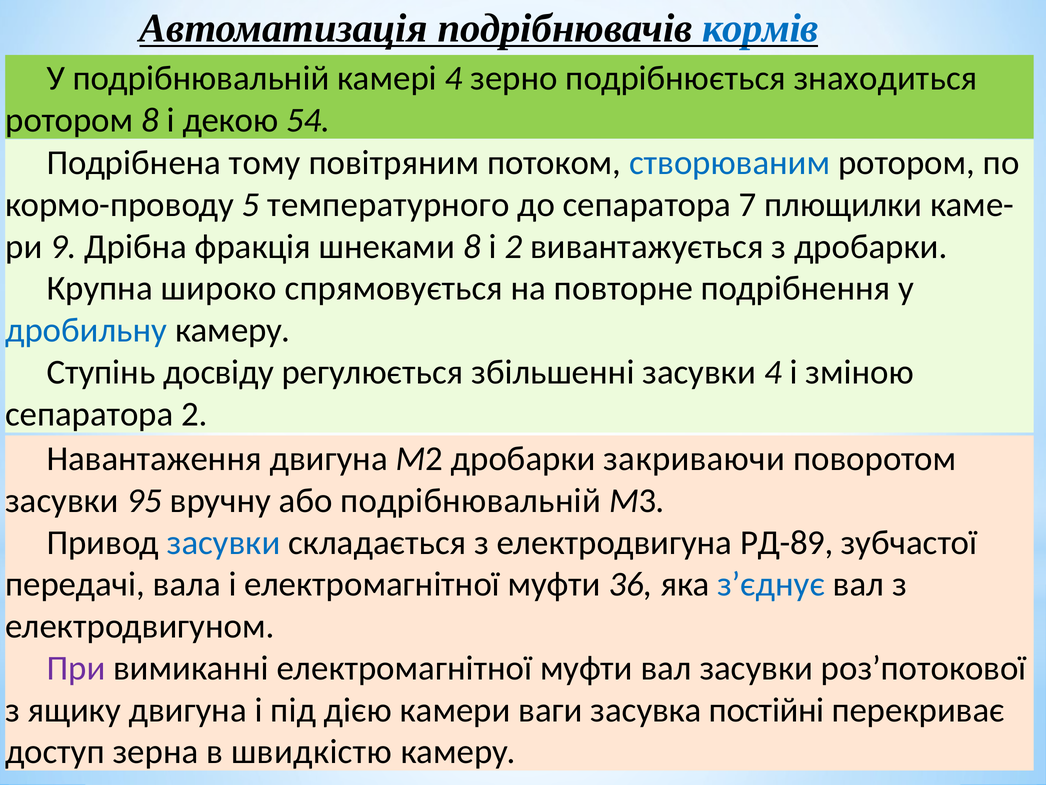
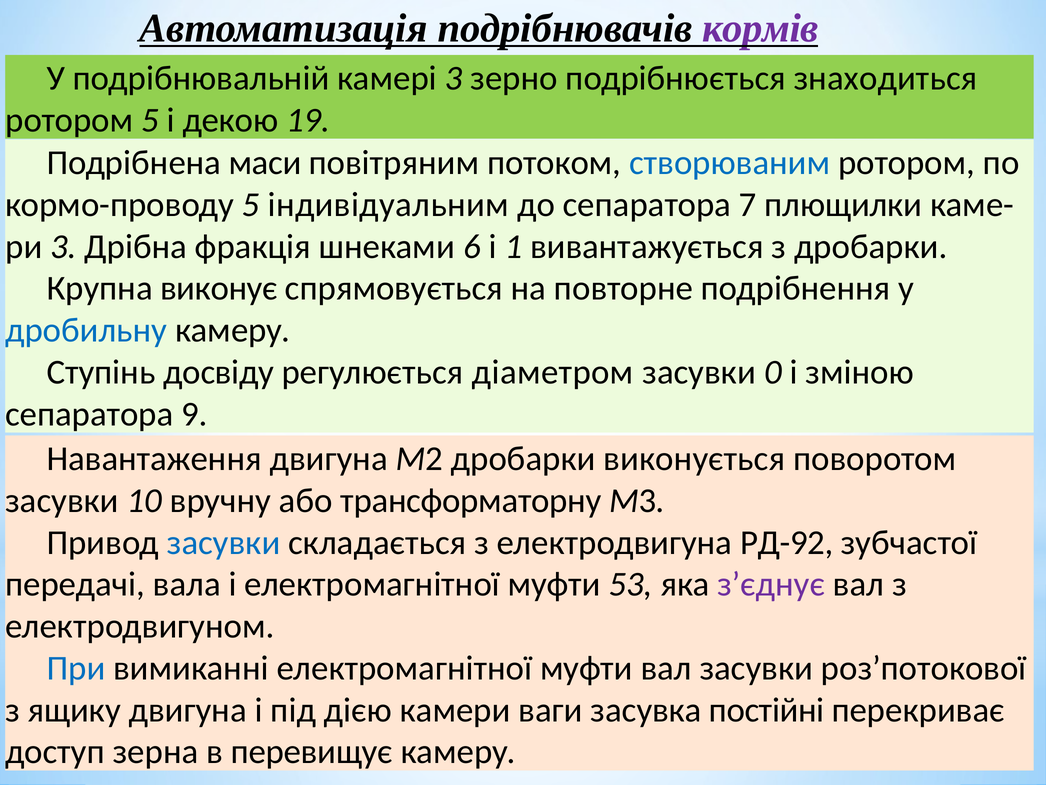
кормів colour: blue -> purple (760, 28)
камері 4: 4 -> 3 (454, 78)
ротором 8: 8 -> 5 (150, 120)
54: 54 -> 19 (308, 120)
тому: тому -> маси (265, 163)
температурного: температурного -> індивідуальним (388, 205)
9: 9 -> 3 (63, 246)
шнеками 8: 8 -> 6 (472, 246)
і 2: 2 -> 1 (513, 246)
широко: широко -> виконує (219, 288)
збільшенні: збільшенні -> діаметром (553, 372)
засувки 4: 4 -> 0 (773, 372)
сепаратора 2: 2 -> 9 (195, 414)
закриваючи: закриваючи -> виконується (694, 459)
95: 95 -> 10 (144, 500)
або подрібнювальній: подрібнювальній -> трансформаторну (471, 500)
РД-89: РД-89 -> РД-92 (787, 542)
36: 36 -> 53 (631, 584)
з’єднує colour: blue -> purple (771, 584)
При colour: purple -> blue (76, 668)
швидкістю: швидкістю -> перевищує (312, 751)
